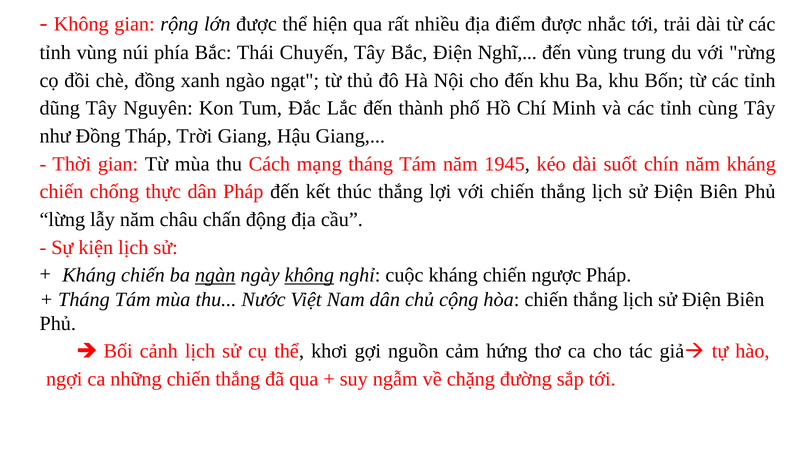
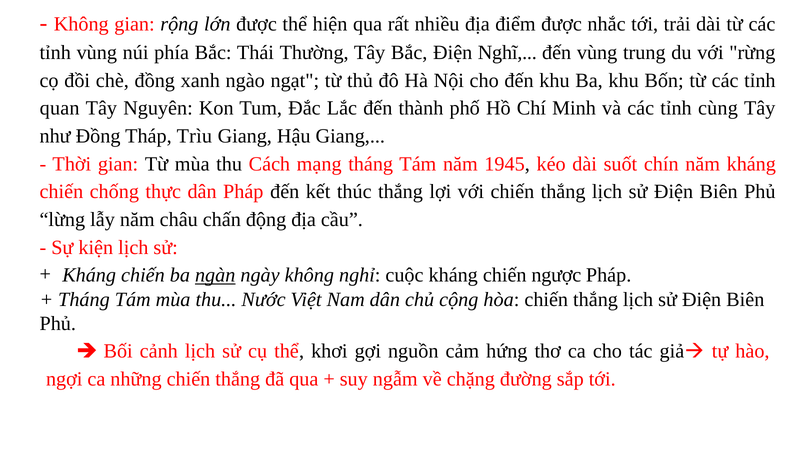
Chuyến: Chuyến -> Thường (314, 53)
dũng: dũng -> quan (60, 108)
Trời: Trời -> Trìu (194, 136)
không underline: present -> none (309, 275)
